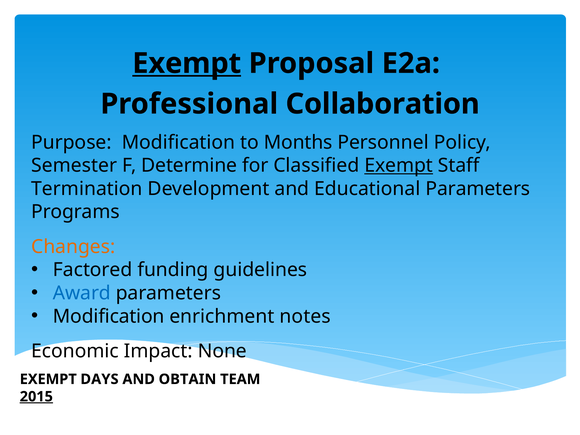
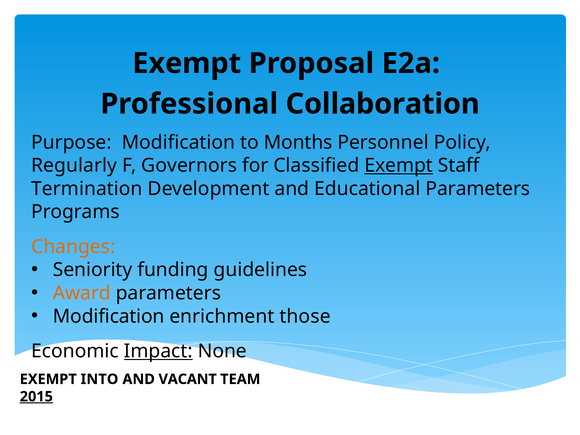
Exempt underline: present -> none (187, 63)
Semester: Semester -> Regularly (74, 166)
Determine: Determine -> Governors (189, 166)
Factored: Factored -> Seniority (93, 270)
Award colour: blue -> orange (82, 293)
notes: notes -> those (305, 316)
Impact underline: none -> present (158, 351)
DAYS: DAYS -> INTO (99, 379)
OBTAIN: OBTAIN -> VACANT (188, 379)
